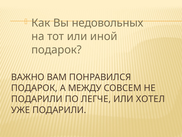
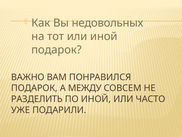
ПОДАРИЛИ: ПОДАРИЛИ -> РАЗДЕЛИТЬ (37, 99)
ПО ЛЕГЧЕ: ЛЕГЧЕ -> ИНОЙ (96, 99)
ХОТЕЛ: ХОТЕЛ -> ЧАСТО (151, 99)
